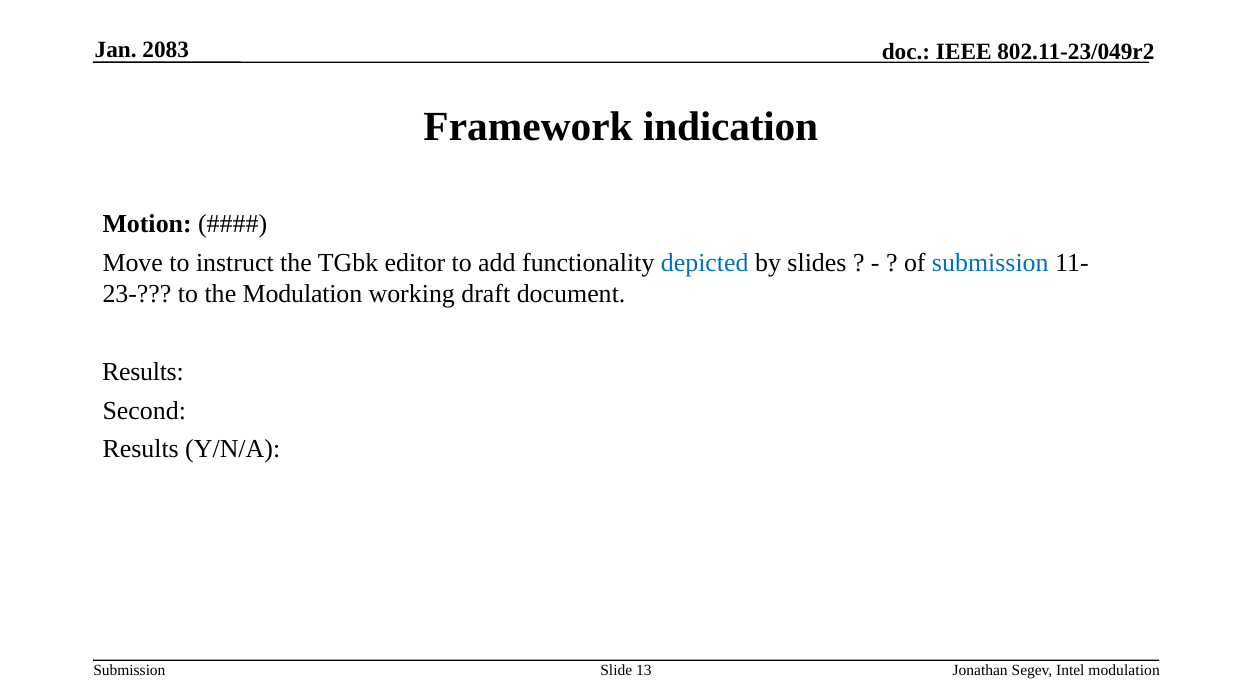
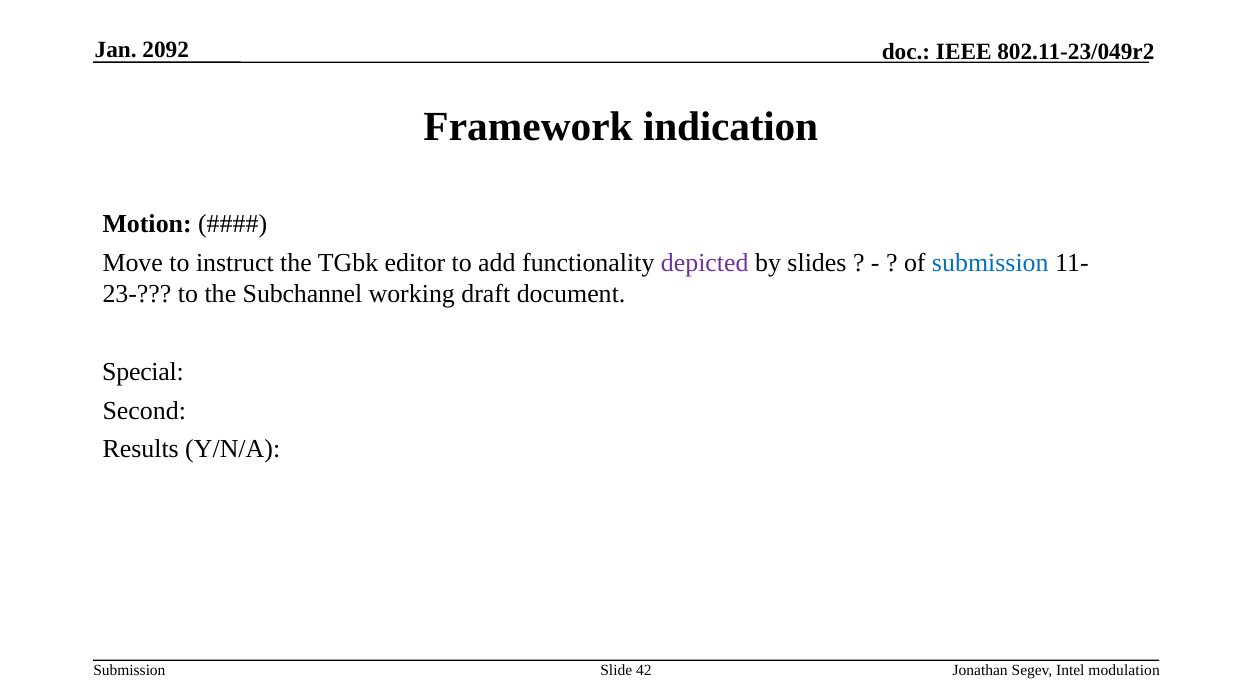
2083: 2083 -> 2092 (166, 49)
depicted colour: blue -> purple (705, 263)
the Modulation: Modulation -> Subchannel (302, 294)
Results: Results -> Special (143, 371)
13: 13 -> 42 (644, 670)
